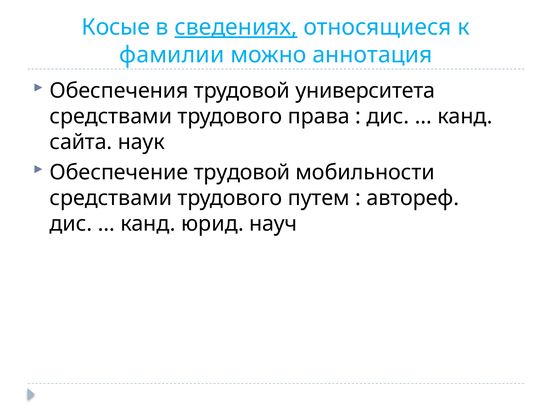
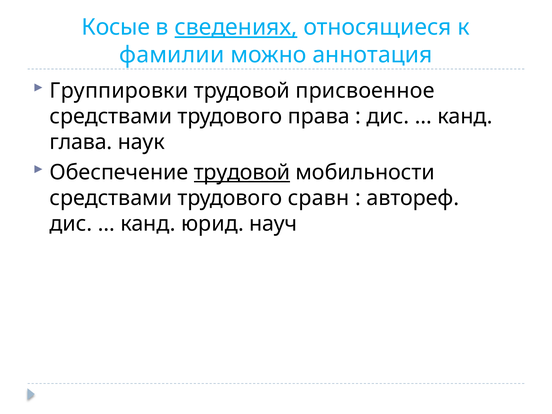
Обеспечения: Обеспечения -> Группировки (119, 91)
университета: университета -> присвоенное (365, 91)
сайта: сайта -> глава (81, 142)
трудовой underline: none -> present (242, 172)
путем: путем -> сравн (319, 198)
